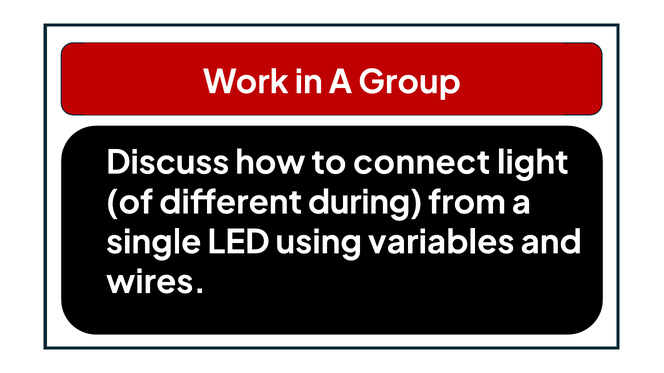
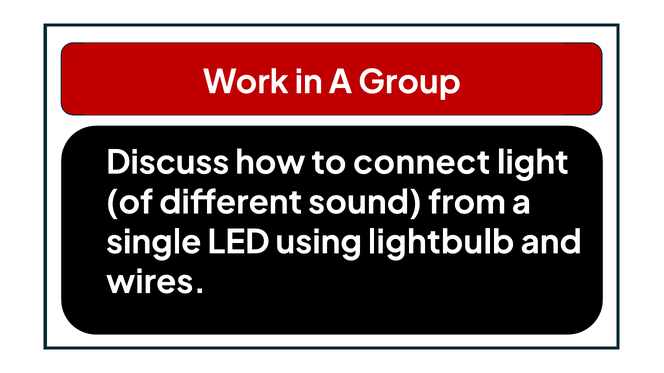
during: during -> sound (365, 203)
variables: variables -> lightbulb (441, 243)
